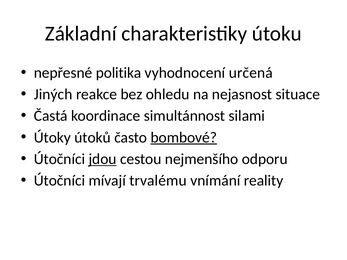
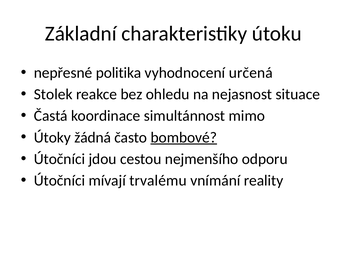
Jiných: Jiných -> Stolek (53, 94)
silami: silami -> mimo (247, 116)
útoků: útoků -> žádná (93, 138)
jdou underline: present -> none (103, 159)
